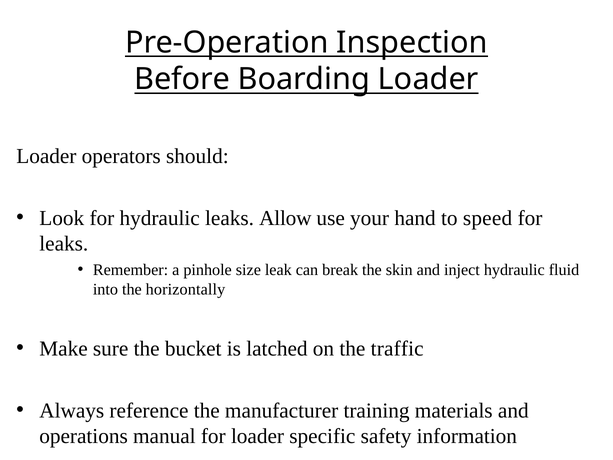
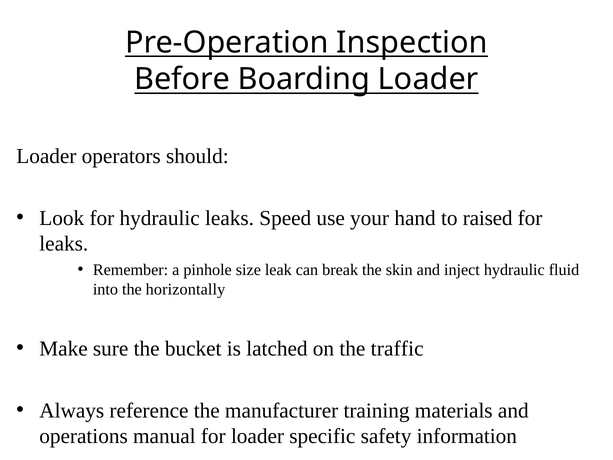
Allow: Allow -> Speed (285, 218)
speed: speed -> raised (488, 218)
